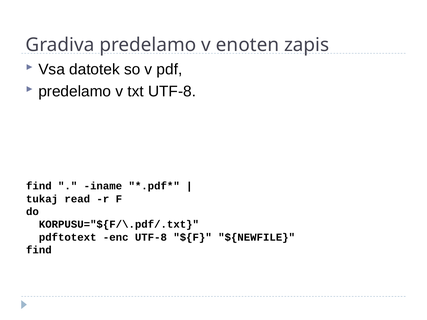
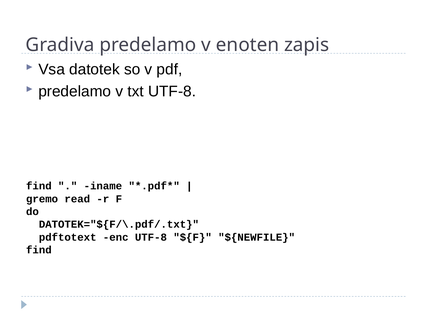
tukaj: tukaj -> gremo (42, 199)
KORPUSU="${F/\.pdf/.txt: KORPUSU="${F/\.pdf/.txt -> DATOTEK="${F/\.pdf/.txt (119, 225)
